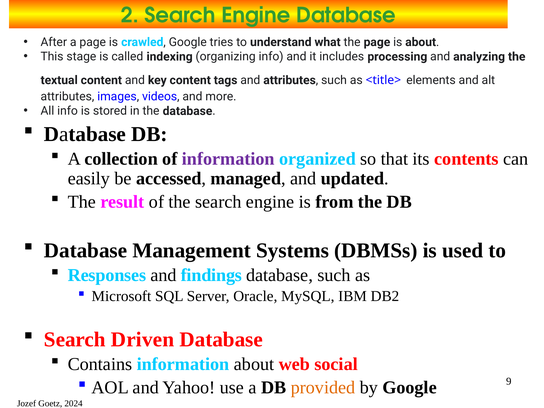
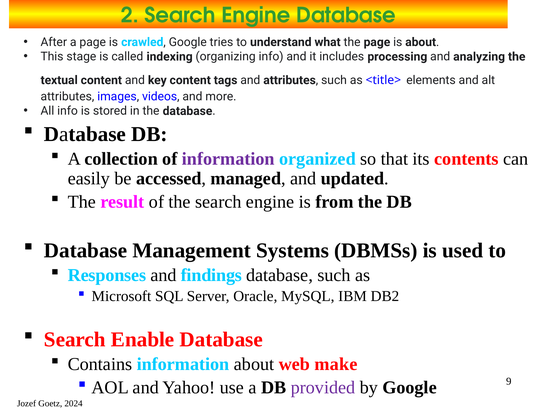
Driven: Driven -> Enable (143, 339)
social: social -> make (336, 364)
provided colour: orange -> purple (323, 387)
